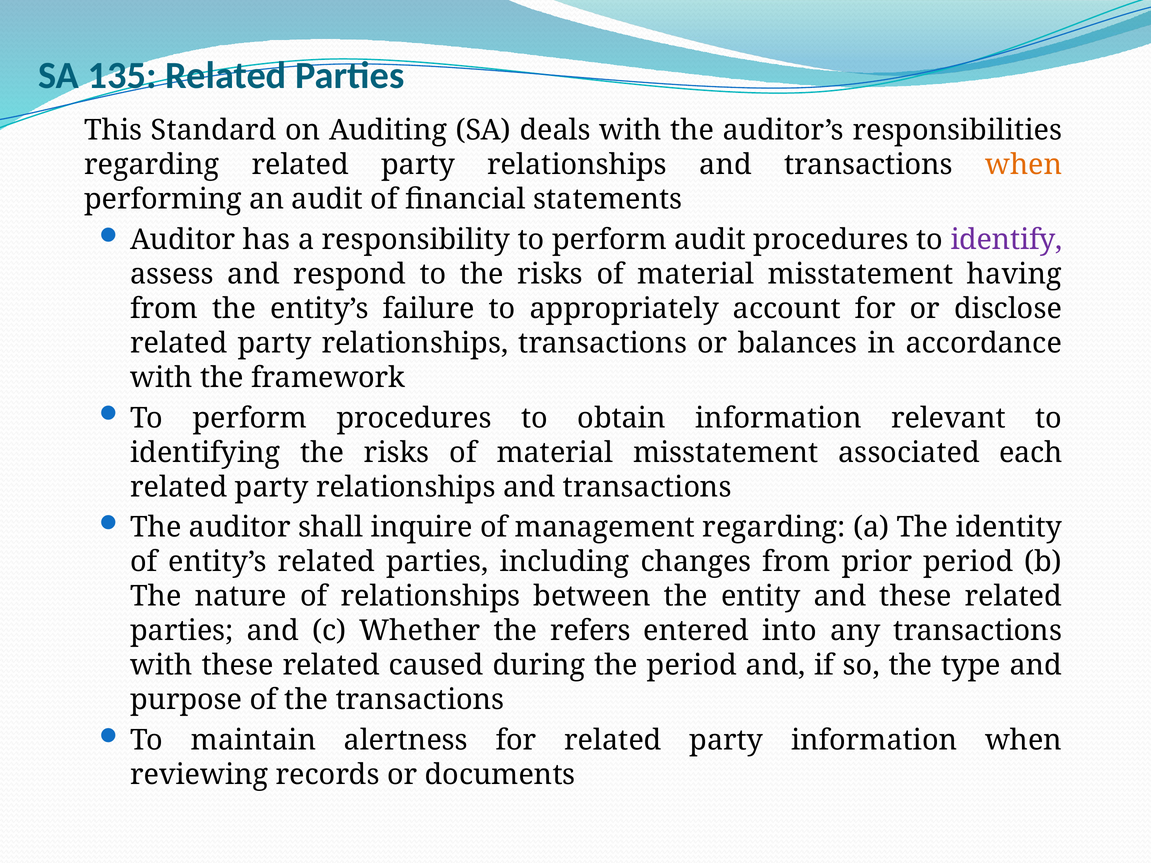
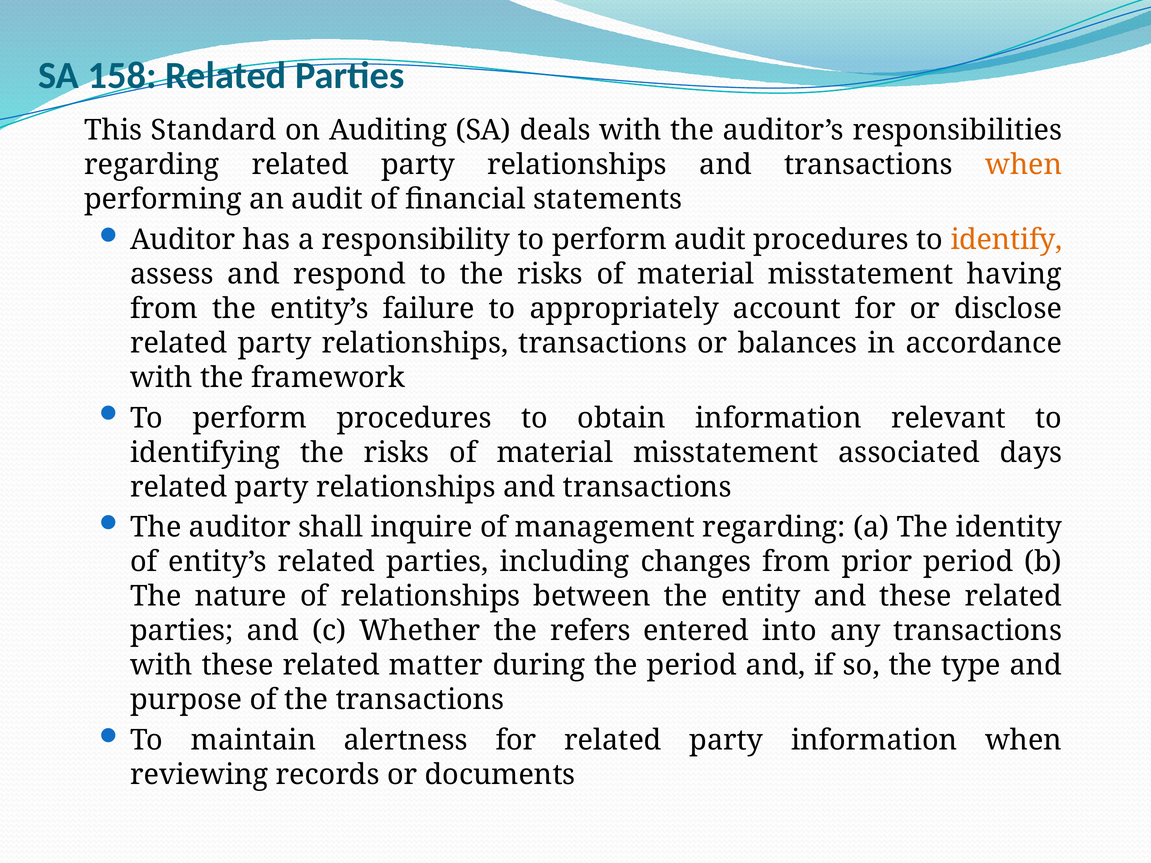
135: 135 -> 158 (122, 76)
identify colour: purple -> orange (1007, 240)
each: each -> days (1031, 453)
caused: caused -> matter (436, 666)
